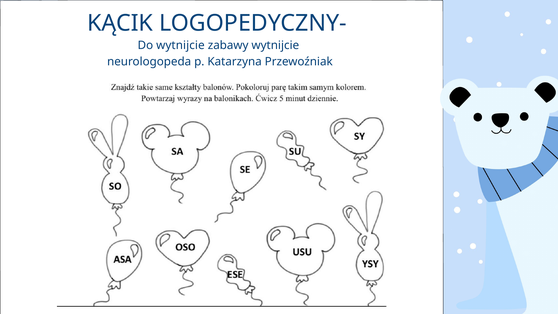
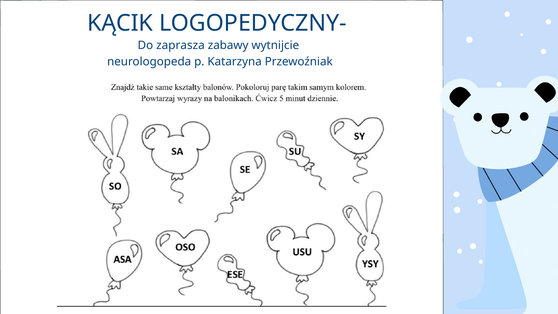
Do wytnijcie: wytnijcie -> zaprasza (180, 45)
